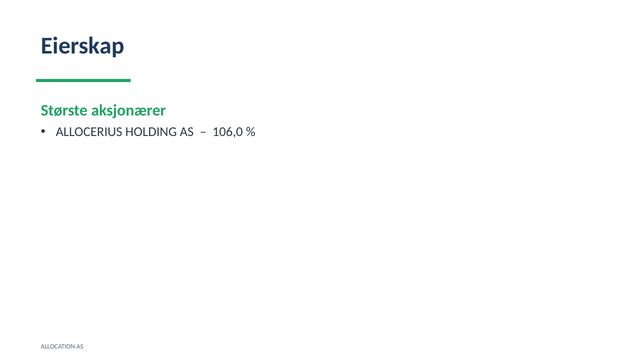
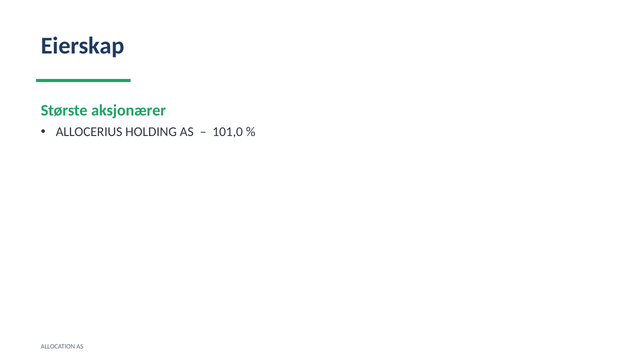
106,0: 106,0 -> 101,0 (228, 132)
